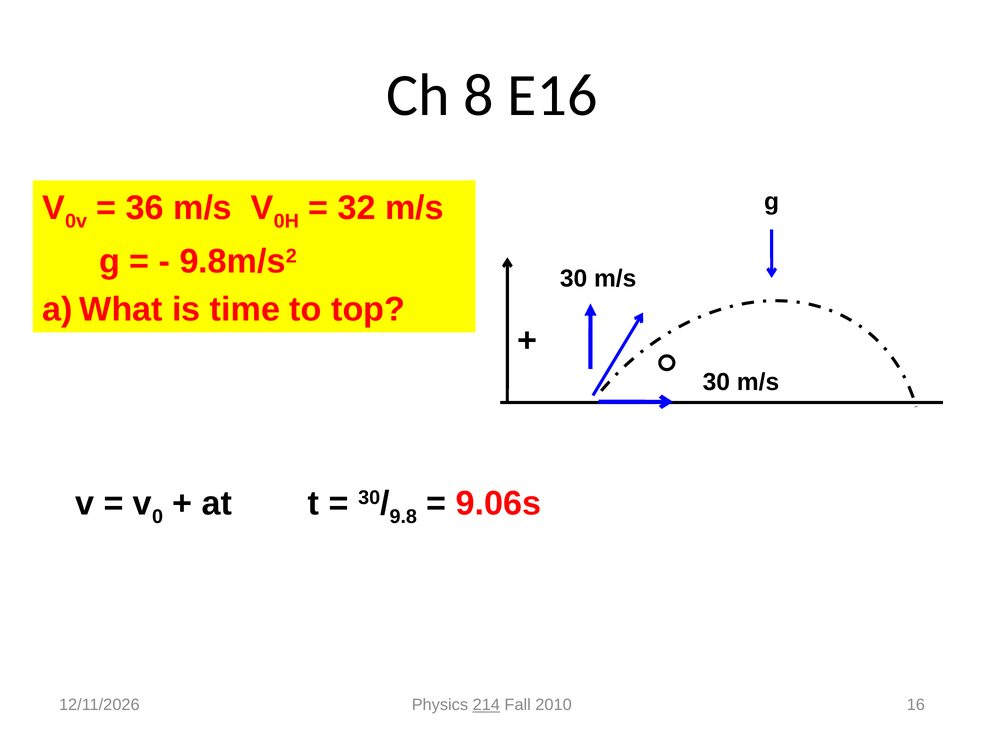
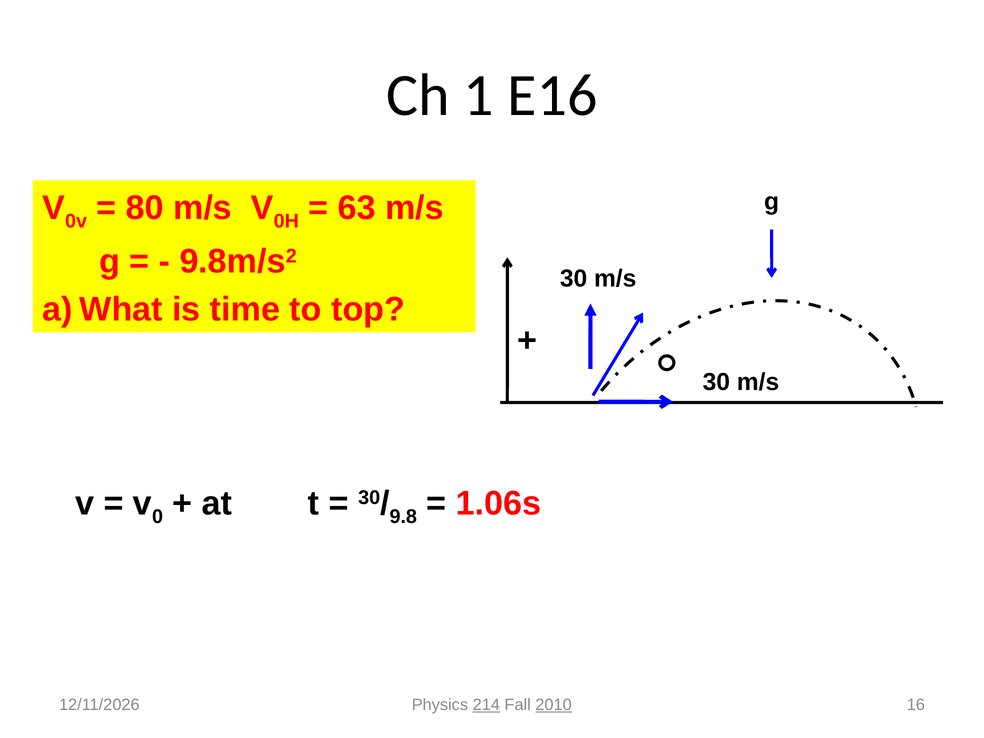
8: 8 -> 1 (478, 95)
36: 36 -> 80 (145, 208)
32: 32 -> 63 (357, 208)
9.06s: 9.06s -> 1.06s (499, 503)
2010 underline: none -> present (554, 705)
